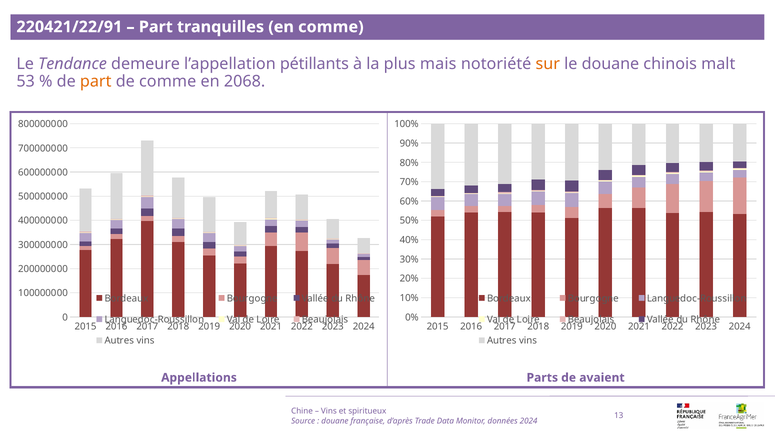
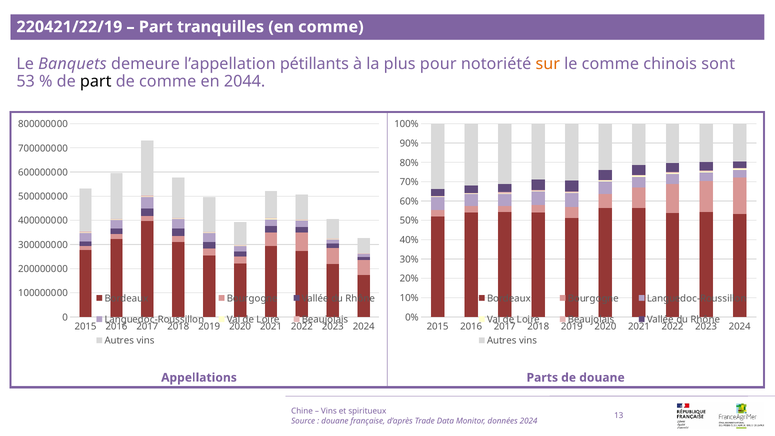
220421/22/91: 220421/22/91 -> 220421/22/19 (69, 27)
Tendance: Tendance -> Banquets (72, 64)
mais: mais -> pour (438, 64)
le douane: douane -> comme (610, 64)
malt: malt -> sont (718, 64)
part colour: orange -> black (96, 81)
2068: 2068 -> 2044 (245, 81)
de avaient: avaient -> douane (602, 378)
